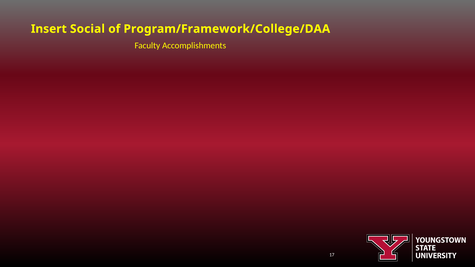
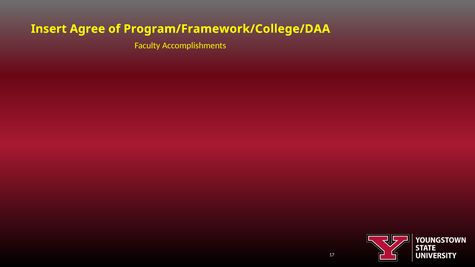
Social: Social -> Agree (87, 29)
